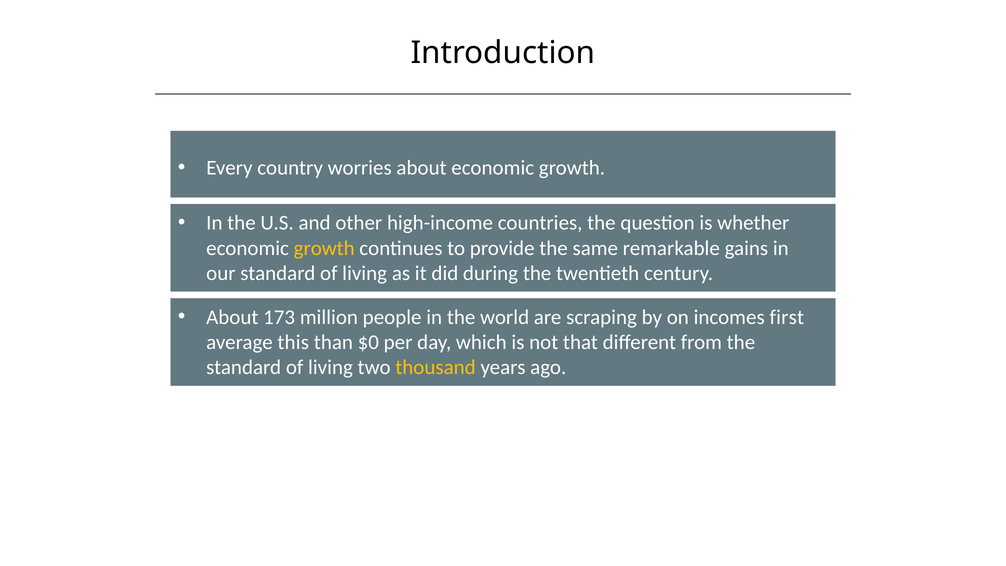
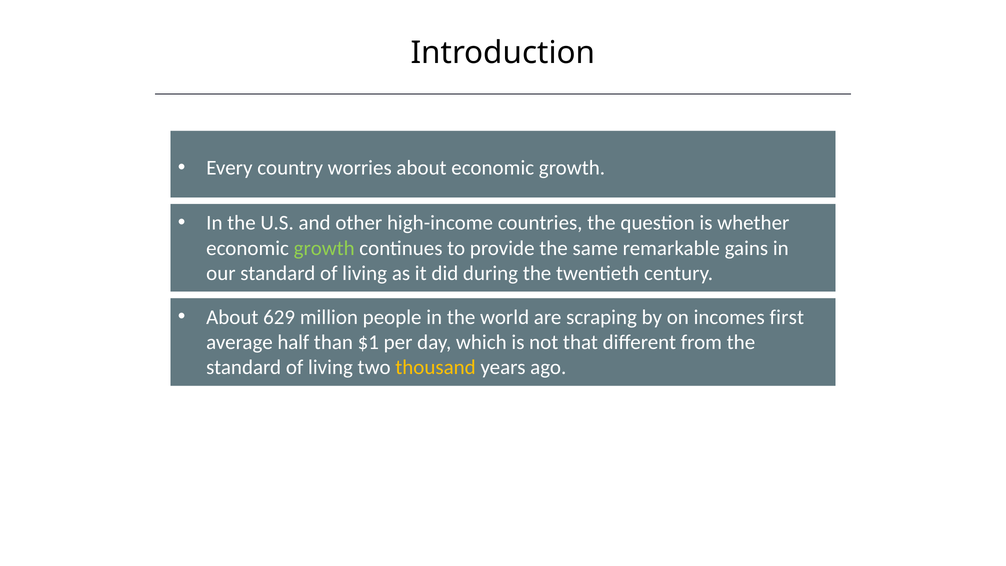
growth colour: yellow -> light green (324, 248)
173: 173 -> 629 (279, 317)
this: this -> half (293, 342)
$0: $0 -> $1 (368, 342)
